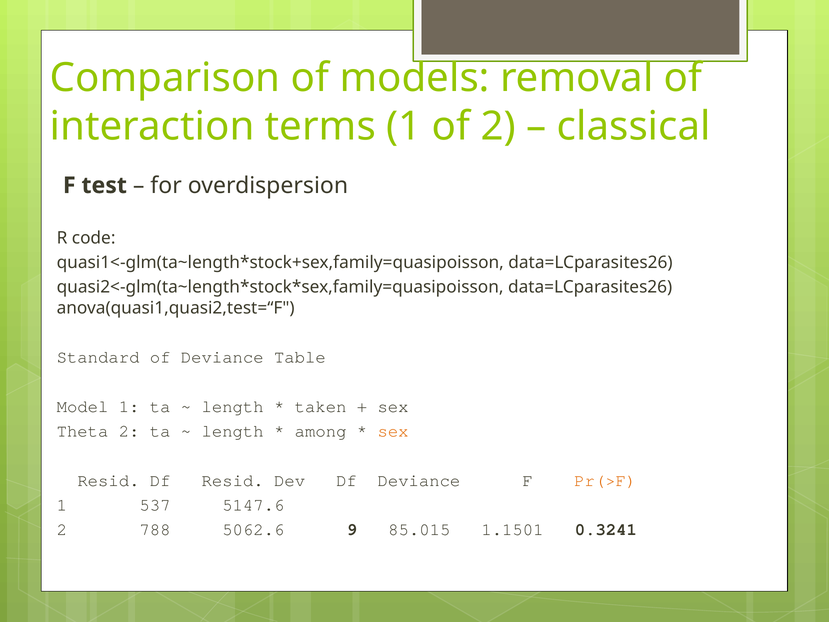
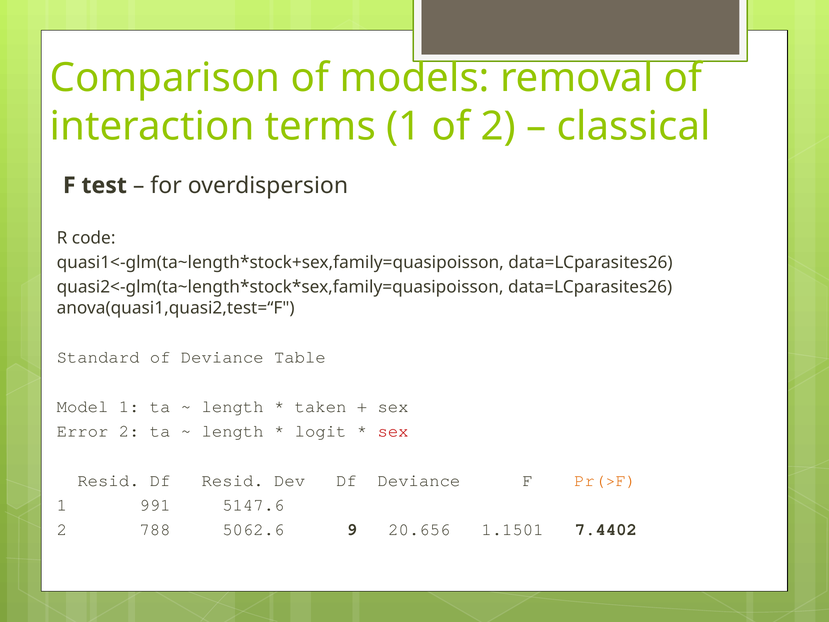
Theta: Theta -> Error (83, 431)
among: among -> logit (321, 431)
sex colour: orange -> red (393, 431)
537: 537 -> 991 (155, 505)
85.015: 85.015 -> 20.656 (419, 529)
0.3241: 0.3241 -> 7.4402 (606, 529)
